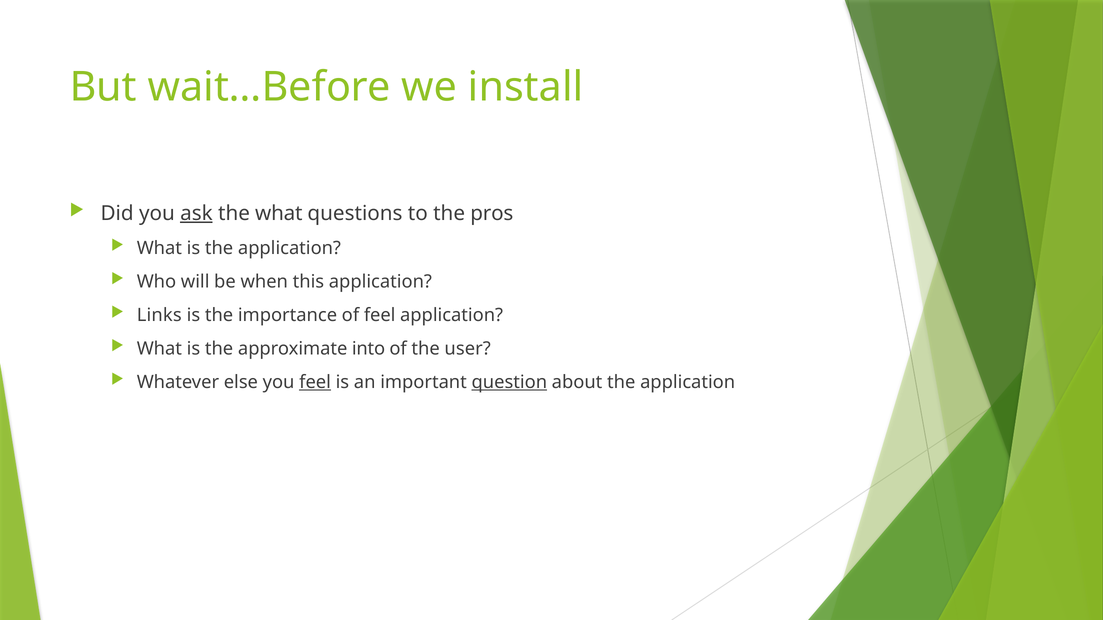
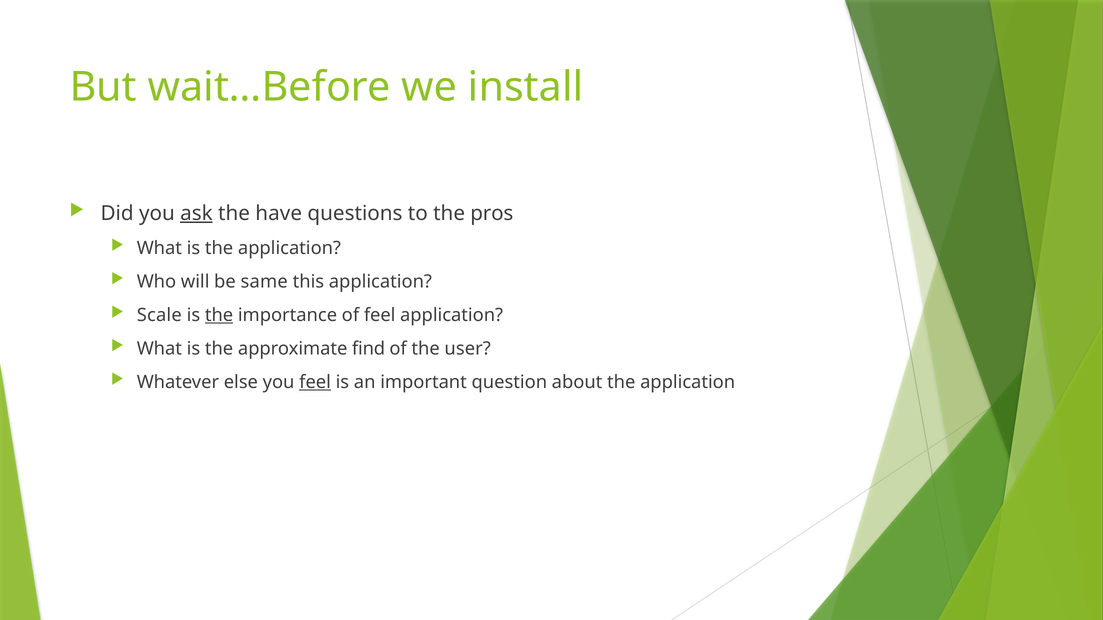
the what: what -> have (279, 213)
when: when -> same (264, 282)
Links: Links -> Scale (159, 315)
the underline: none -> present (219, 315)
into: into -> find (369, 349)
question underline: present -> none (509, 382)
